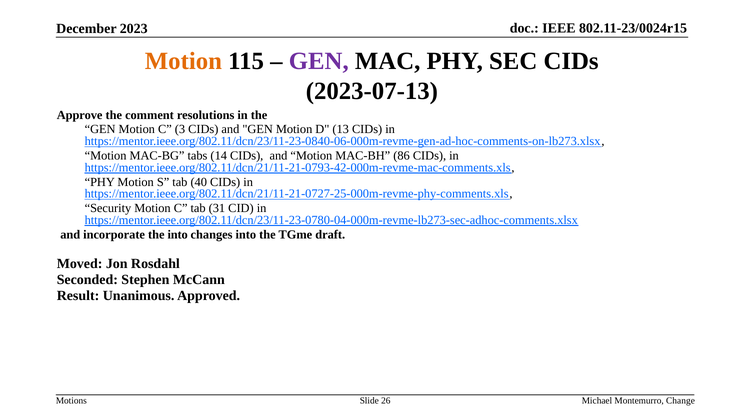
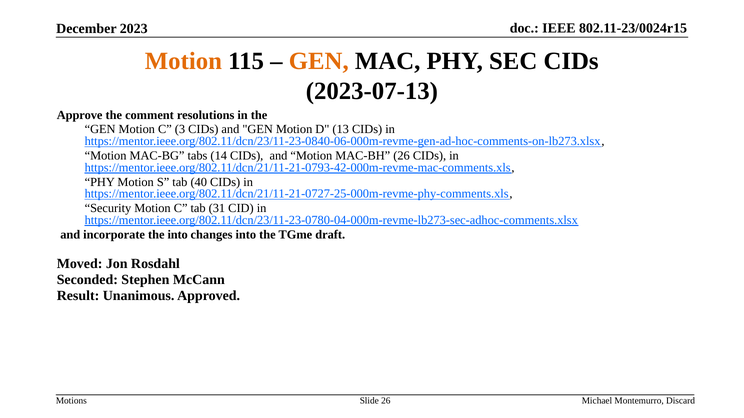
GEN colour: purple -> orange (319, 61)
MAC-BH 86: 86 -> 26 (402, 156)
Change: Change -> Discard (681, 401)
